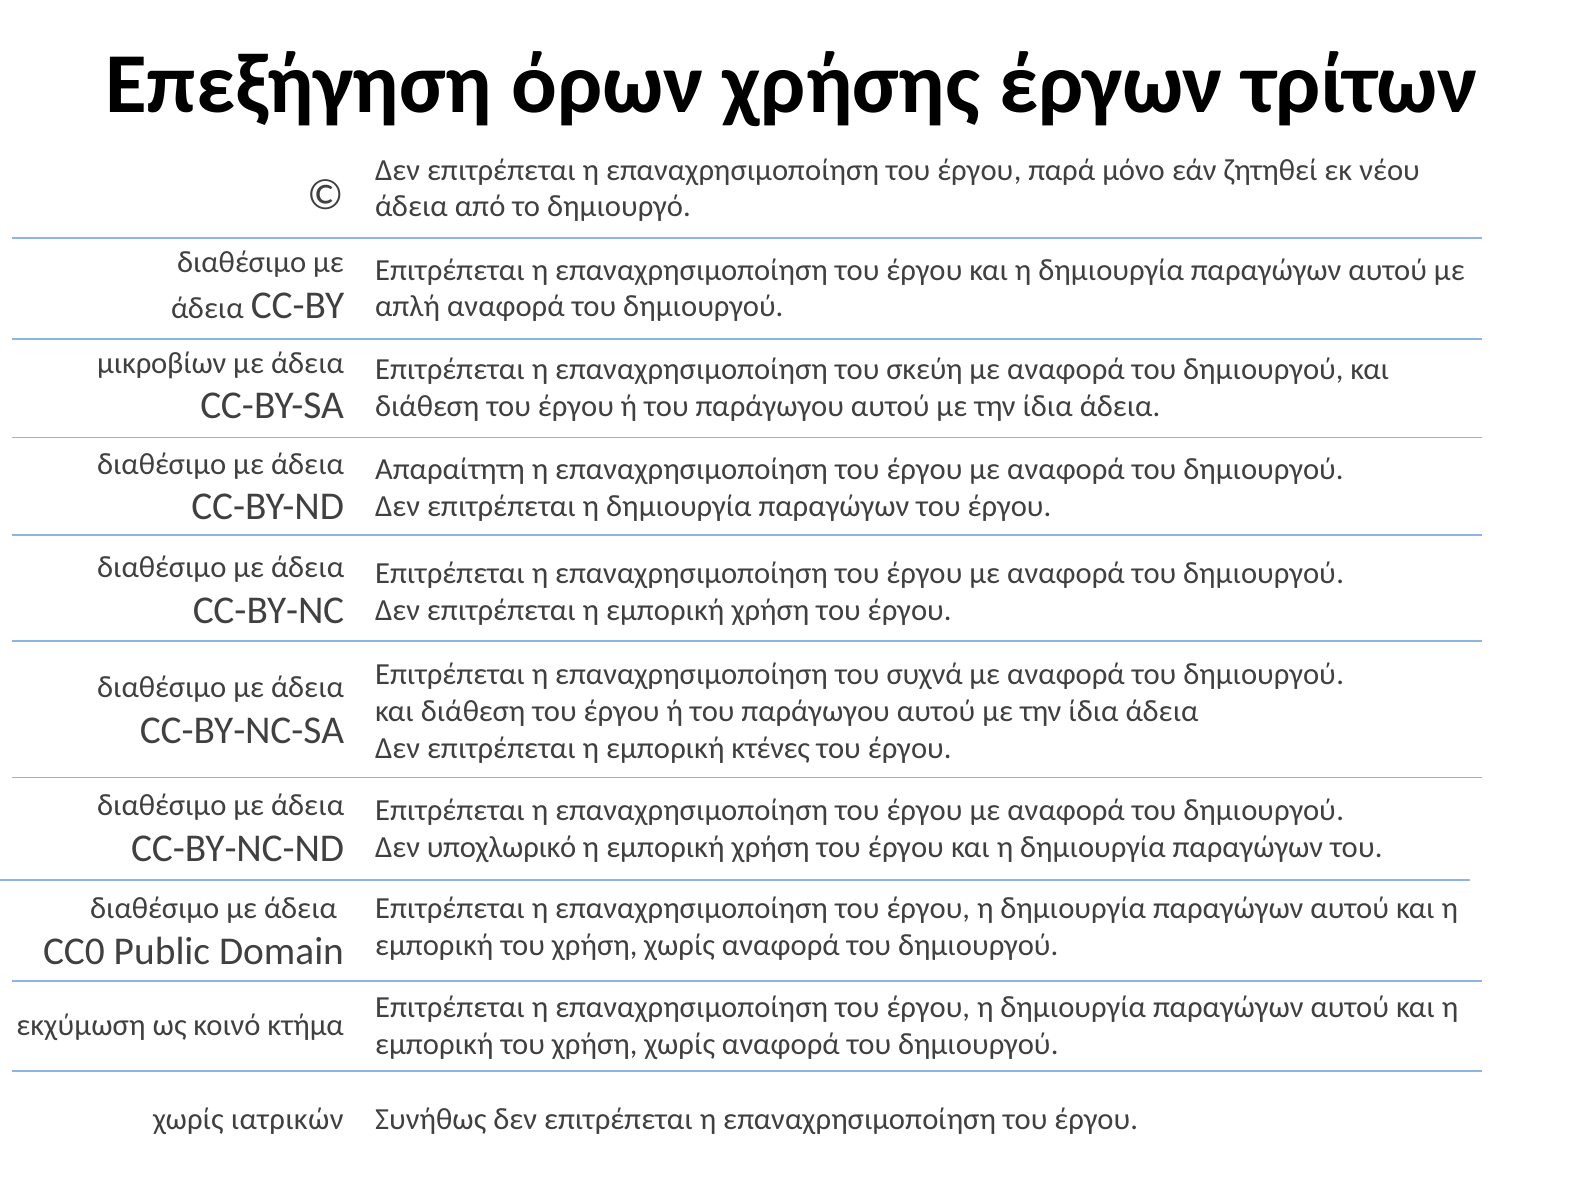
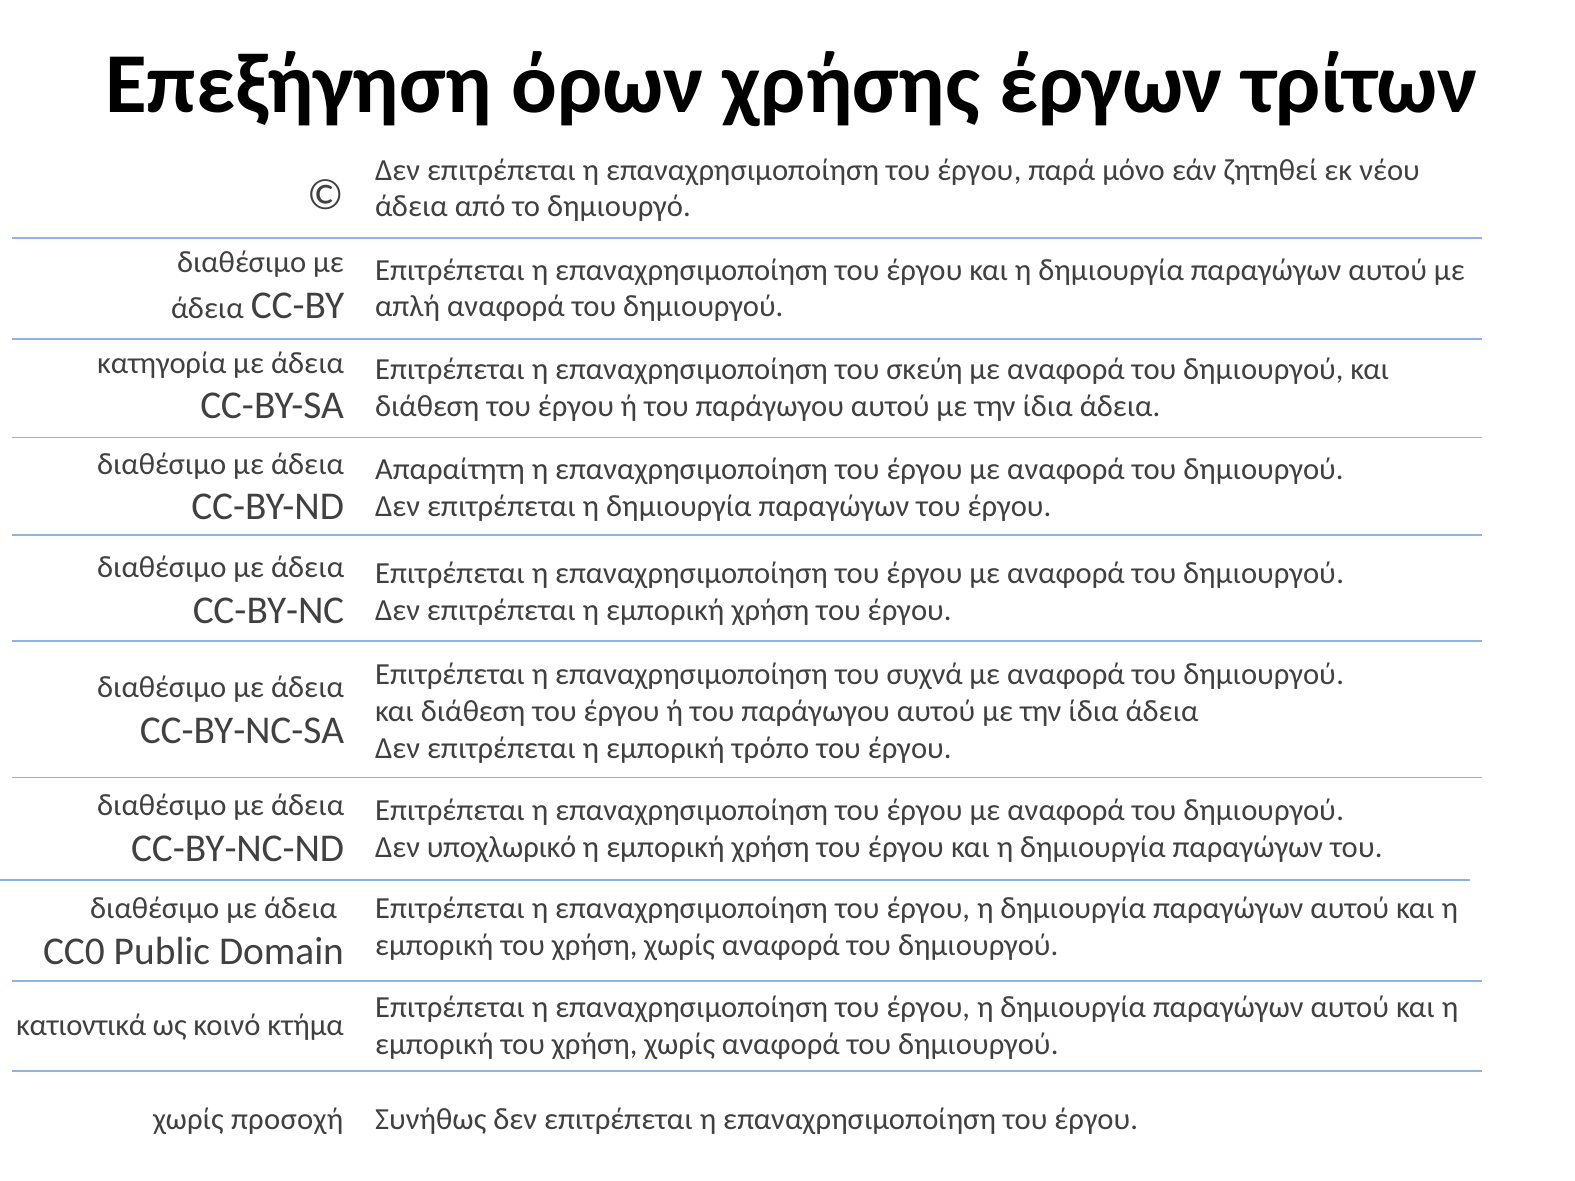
μικροβίων: μικροβίων -> κατηγορία (162, 363)
κτένες: κτένες -> τρόπο (770, 748)
εκχύμωση: εκχύμωση -> κατιοντικά (81, 1026)
ιατρικών: ιατρικών -> προσοχή (287, 1119)
